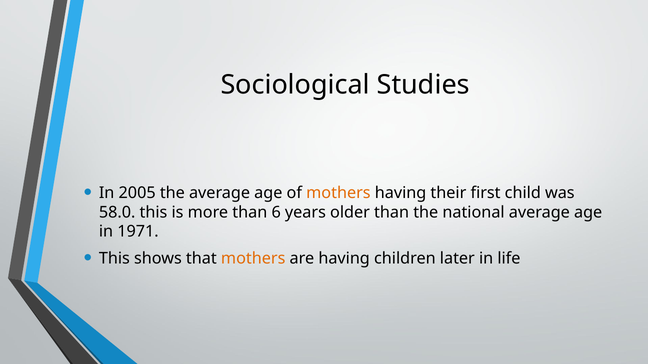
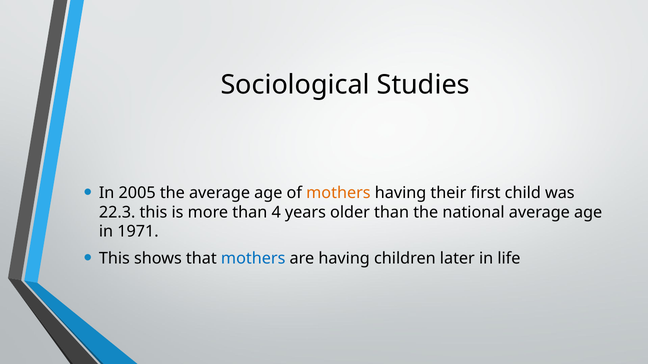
58.0: 58.0 -> 22.3 (117, 213)
6: 6 -> 4 (276, 213)
mothers colour: orange -> blue (253, 259)
